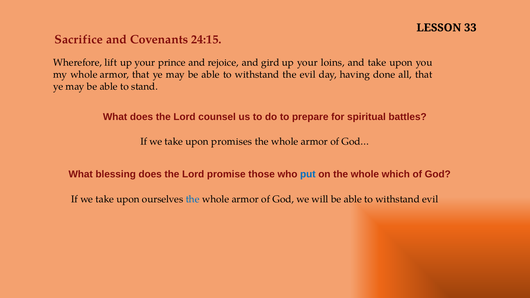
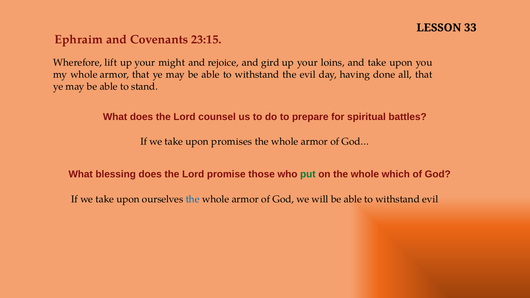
Sacrifice: Sacrifice -> Ephraim (79, 39)
24:15: 24:15 -> 23:15 (206, 39)
prince: prince -> might (172, 63)
put colour: blue -> green (308, 174)
